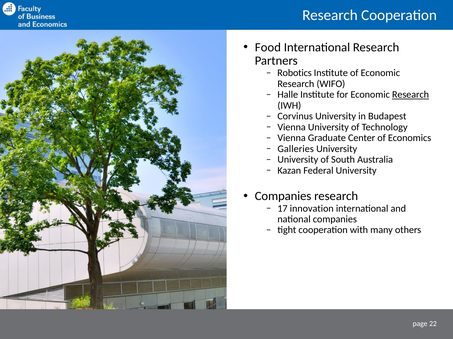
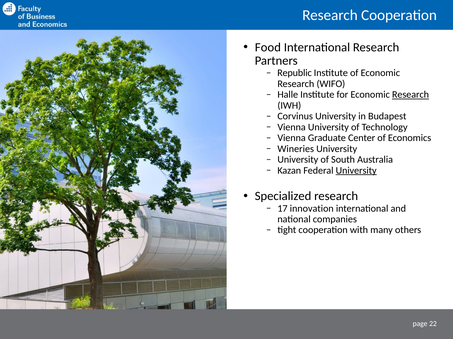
Robotics: Robotics -> Republic (295, 73)
Galleries: Galleries -> Wineries (296, 149)
University underline: none -> present (356, 171)
Companies: Companies -> Specialized (283, 197)
